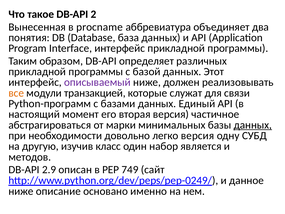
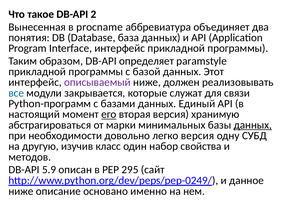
различных: различных -> paramstyle (202, 61)
все colour: orange -> blue (16, 93)
транзакцией: транзакцией -> закрывается (95, 93)
его underline: none -> present (109, 114)
частичное: частичное -> хранимую (215, 114)
является: является -> свойства (201, 146)
2.9: 2.9 -> 5.9 (49, 169)
749: 749 -> 295 (130, 169)
